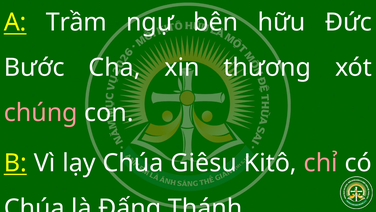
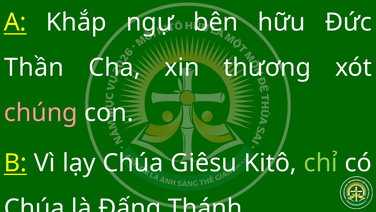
Trầm: Trầm -> Khắp (76, 22)
Bước: Bước -> Thần (34, 67)
chỉ colour: pink -> light green (321, 163)
